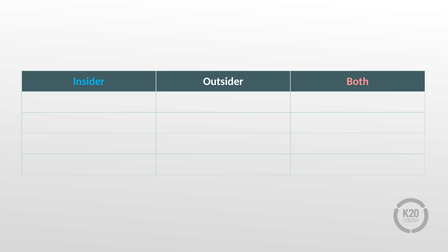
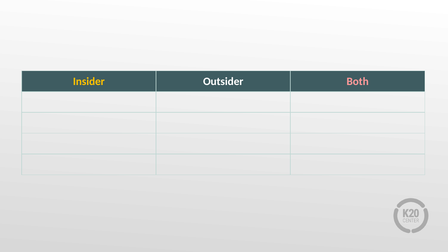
Insider colour: light blue -> yellow (89, 81)
